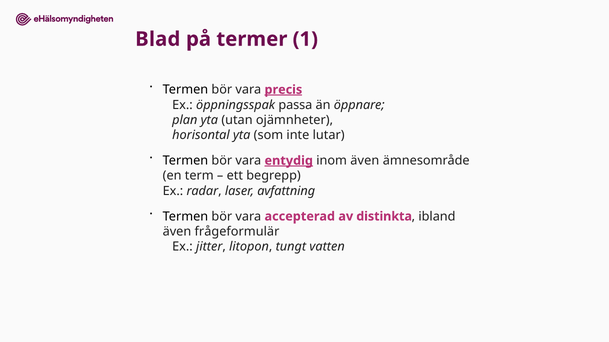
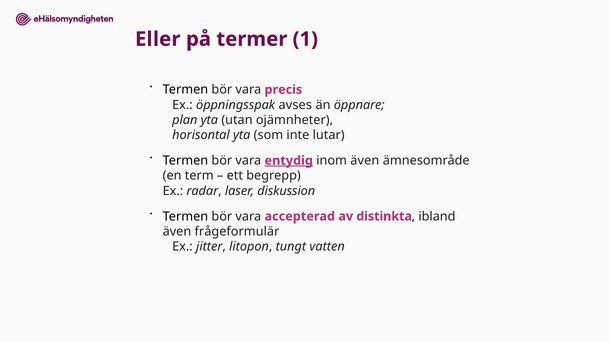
Blad: Blad -> Eller (158, 39)
precis underline: present -> none (283, 90)
passa: passa -> avses (295, 105)
avfattning: avfattning -> diskussion (286, 191)
